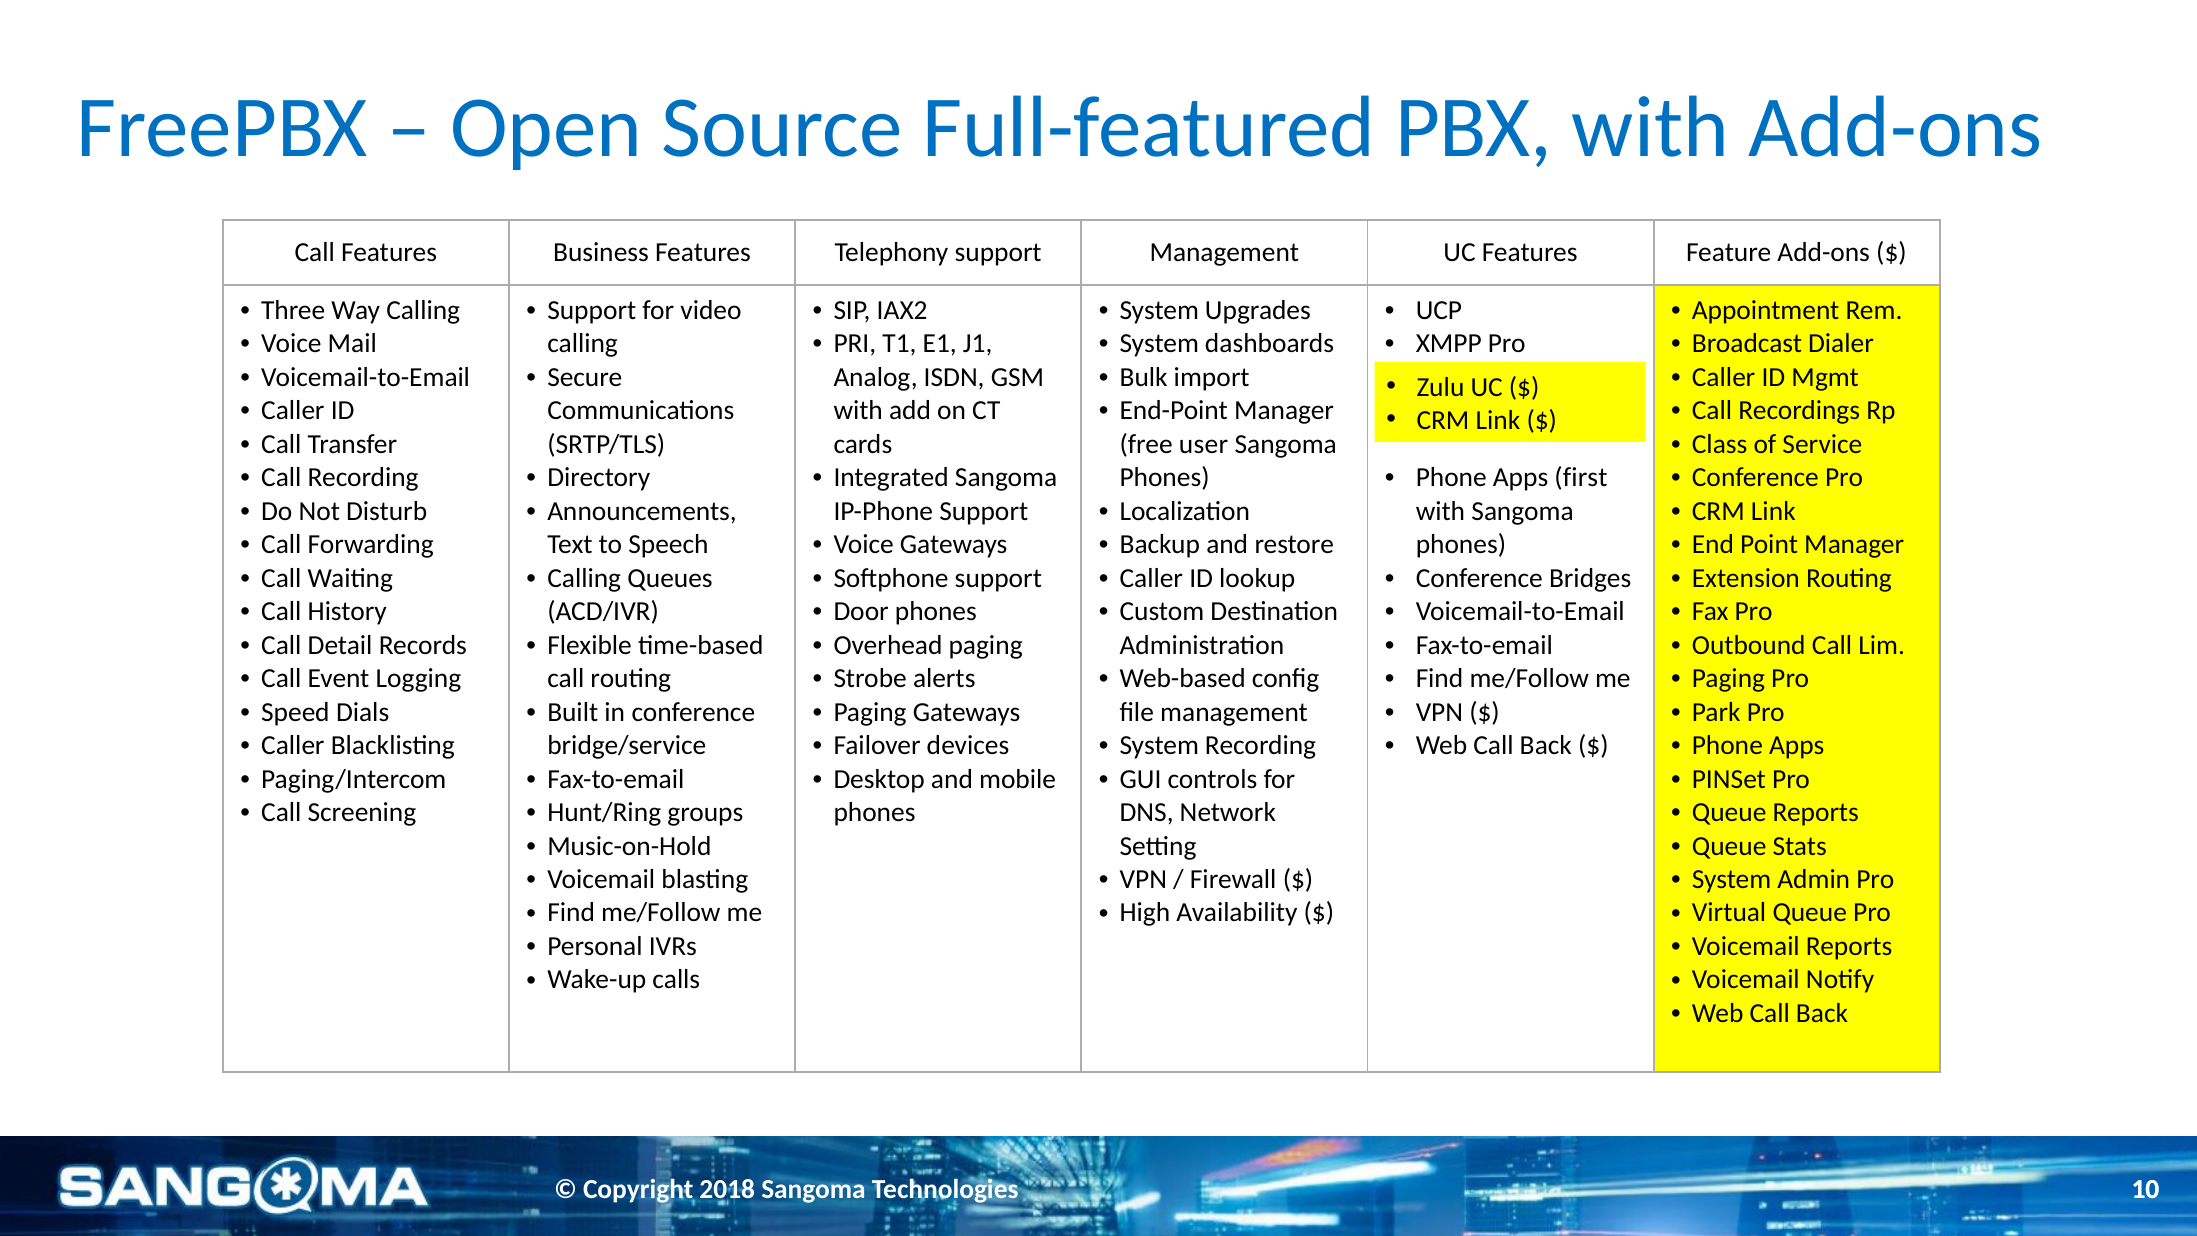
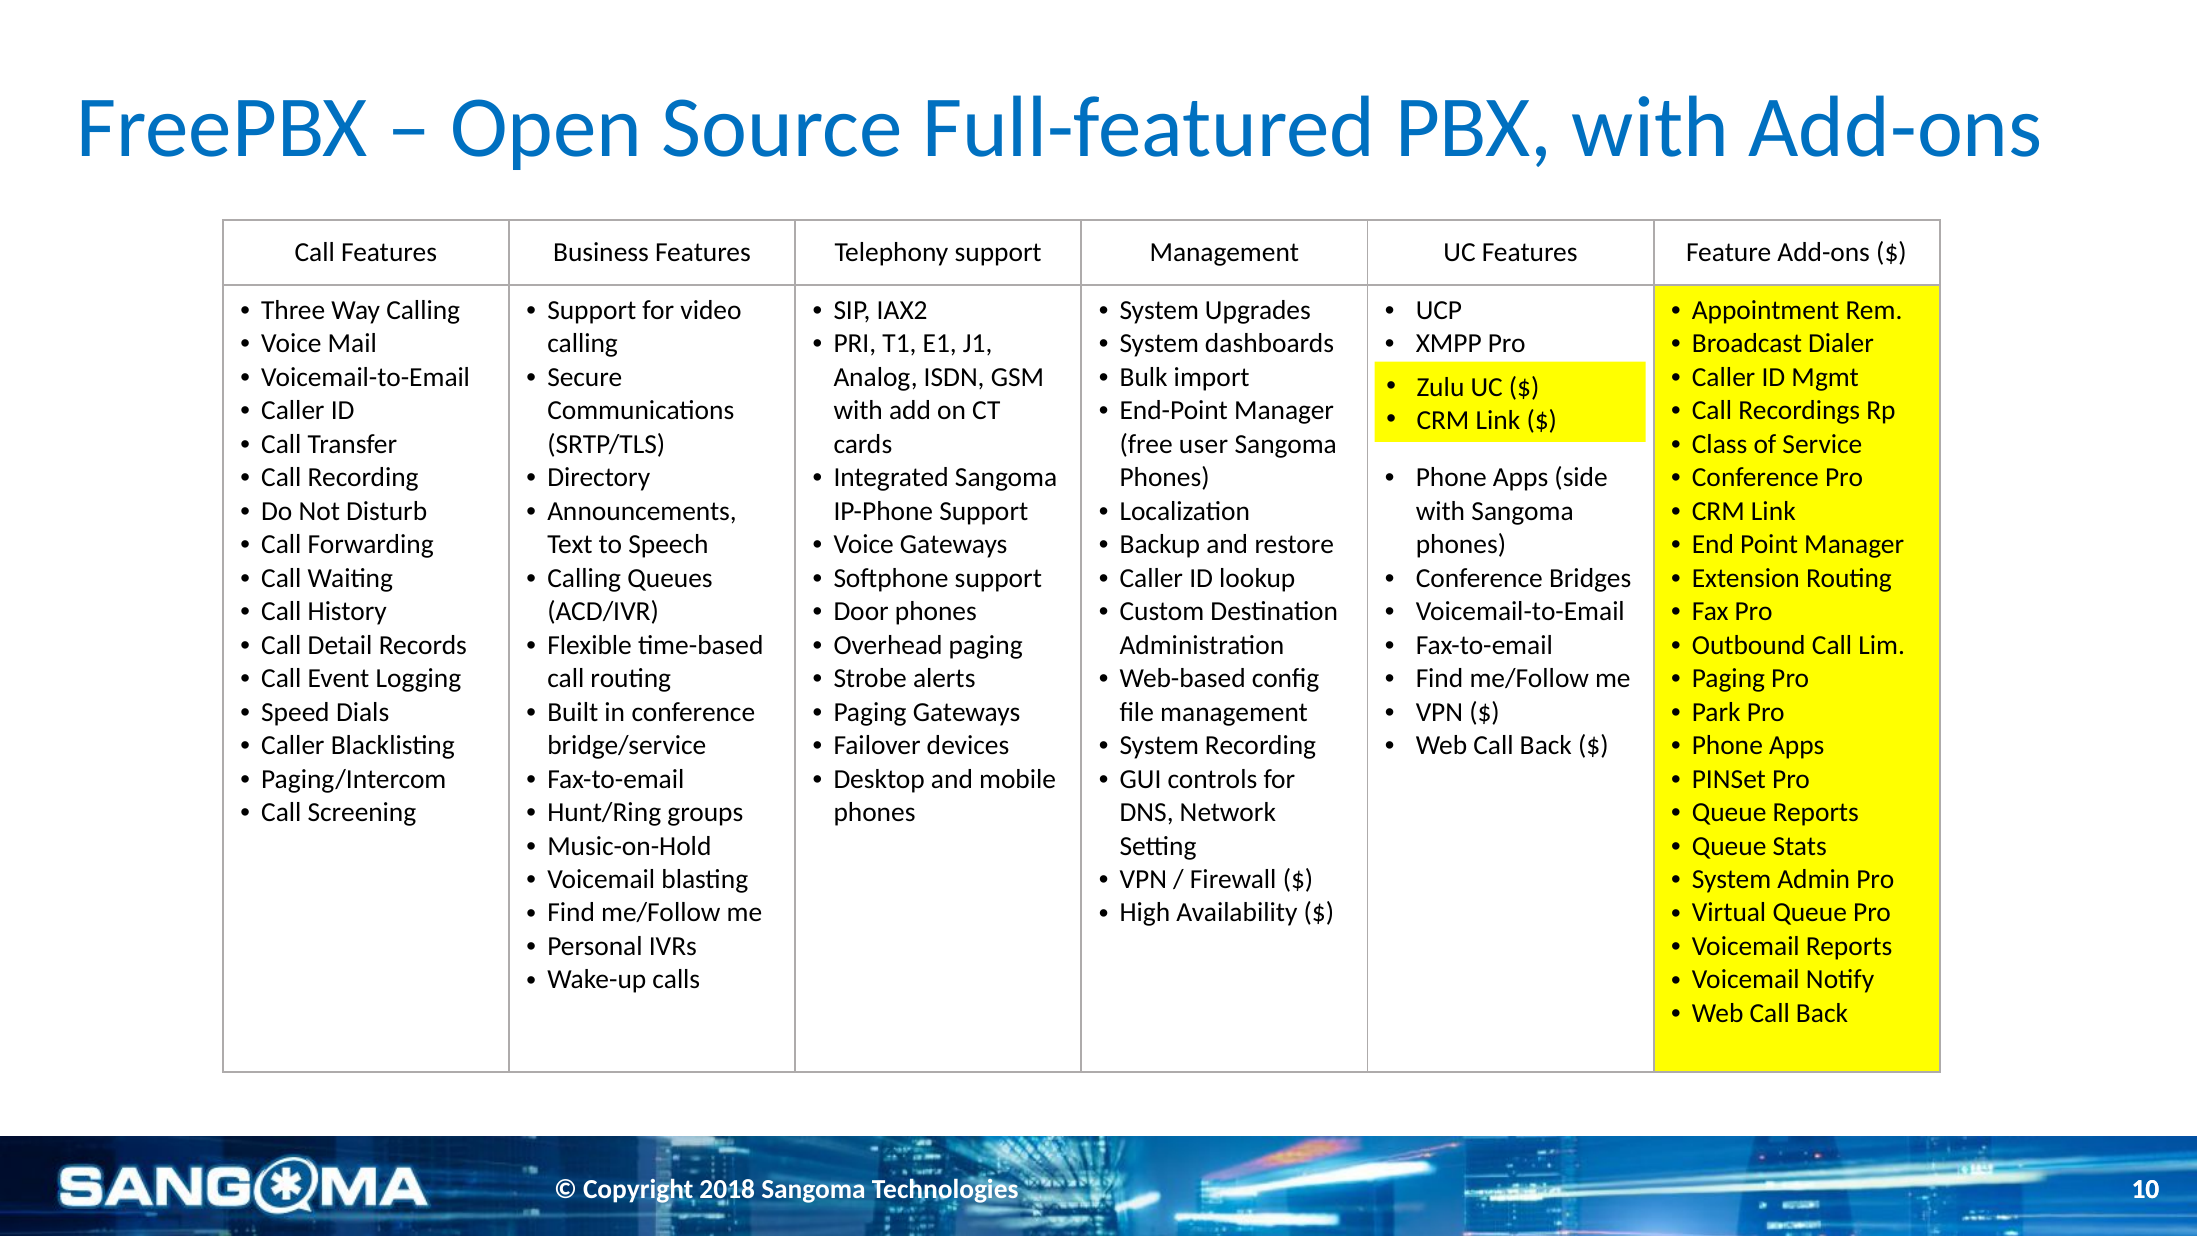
first: first -> side (1581, 478)
